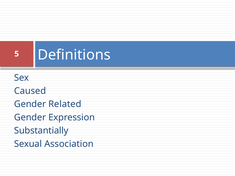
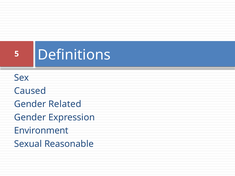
Substantially: Substantially -> Environment (41, 131)
Association: Association -> Reasonable (69, 144)
